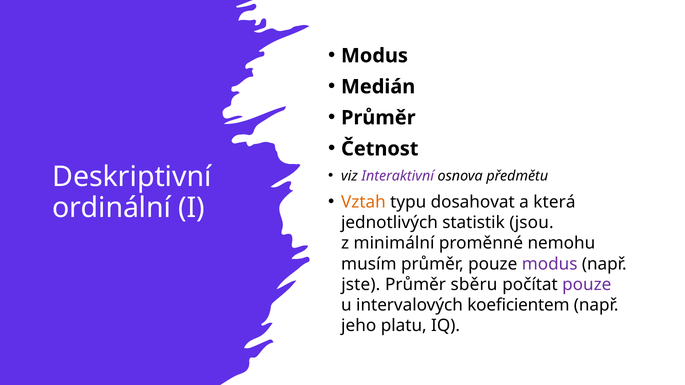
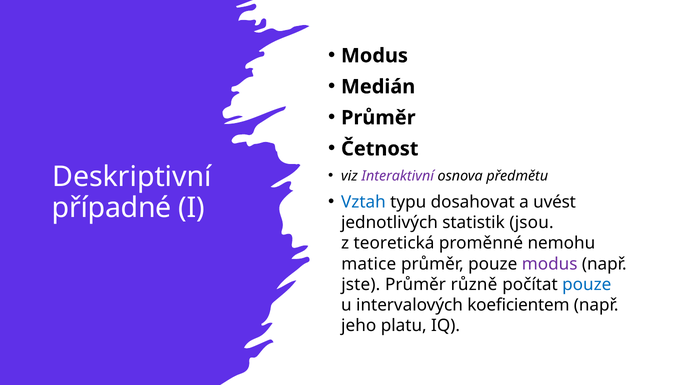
Vztah colour: orange -> blue (363, 202)
která: která -> uvést (555, 202)
ordinální: ordinální -> případné (112, 208)
minimální: minimální -> teoretická (394, 244)
musím: musím -> matice (369, 264)
sběru: sběru -> různě (474, 285)
pouze colour: purple -> blue (587, 285)
